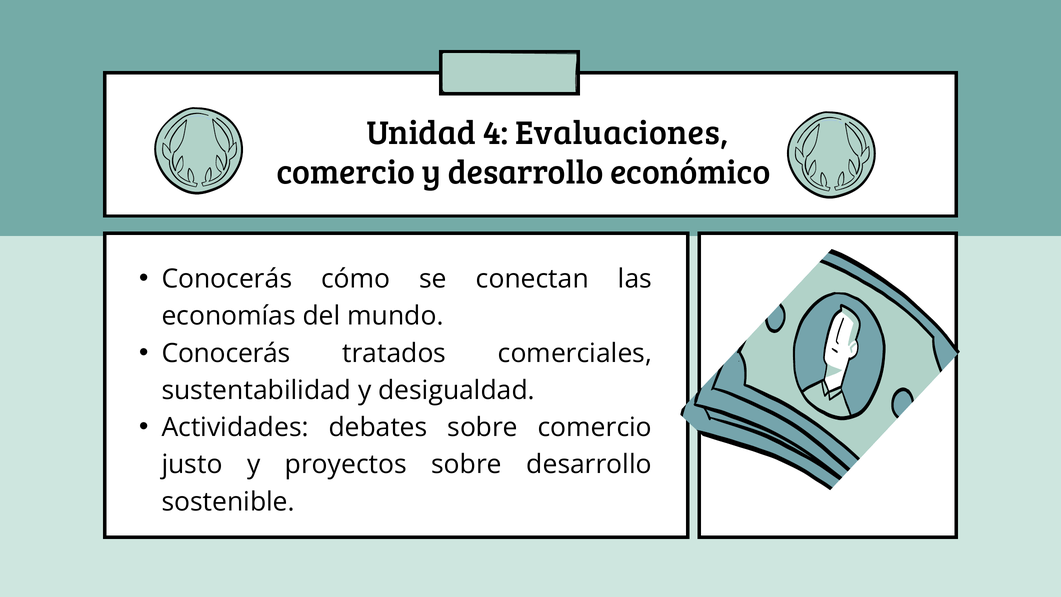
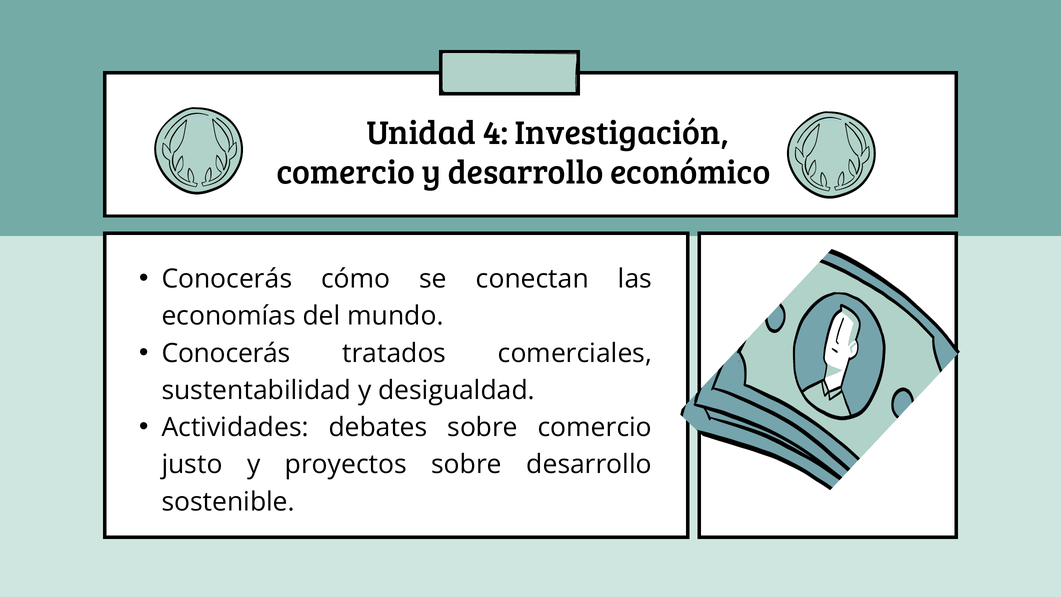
Evaluaciones: Evaluaciones -> Investigación (622, 133)
